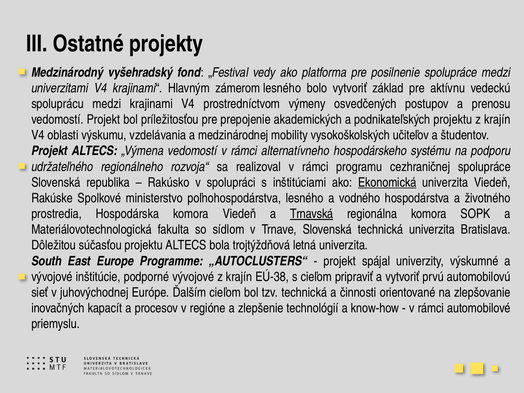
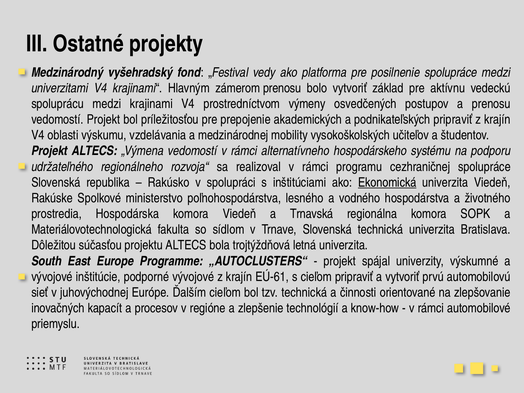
zámerom lesného: lesného -> prenosu (282, 88)
podnikateľských projektu: projektu -> pripraviť (453, 120)
Trnavská underline: present -> none (312, 214)
EÚ-38: EÚ-38 -> EÚ-61 (272, 277)
